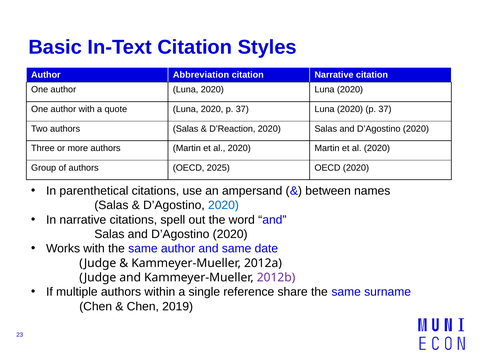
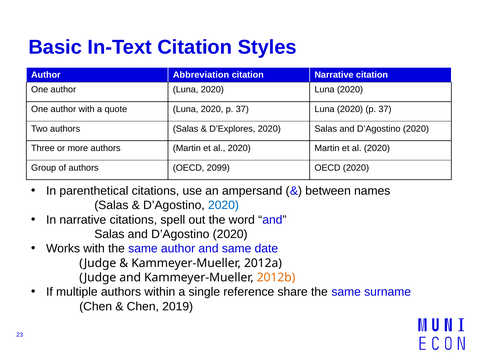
D’Reaction: D’Reaction -> D’Explores (232, 129)
2025: 2025 -> 2099 (218, 168)
2012b colour: purple -> orange (276, 278)
